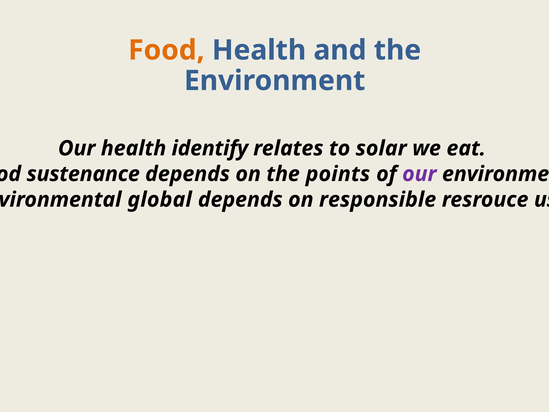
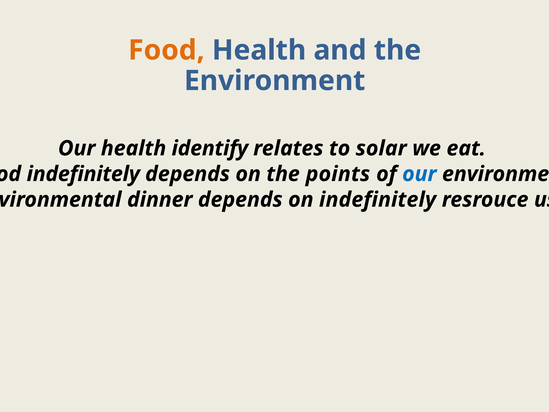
sustenance: sustenance -> indefinitely (83, 174)
our colour: purple -> blue (419, 174)
global: global -> dinner (160, 200)
on responsible: responsible -> indefinitely (378, 200)
